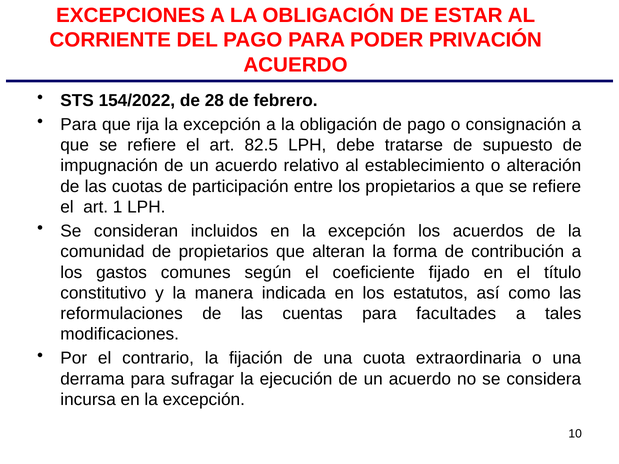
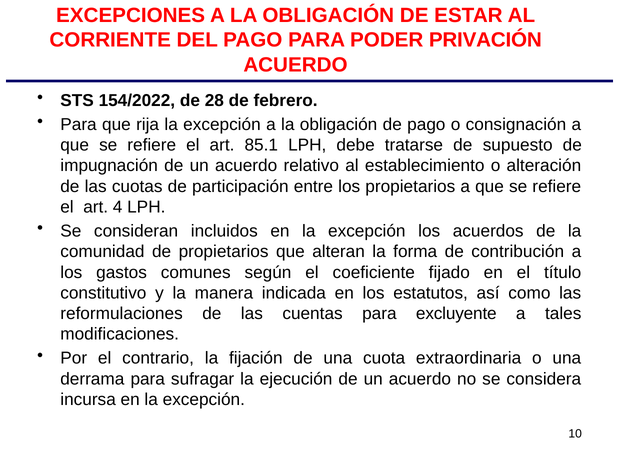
82.5: 82.5 -> 85.1 (261, 145)
1: 1 -> 4 (118, 207)
facultades: facultades -> excluyente (456, 314)
